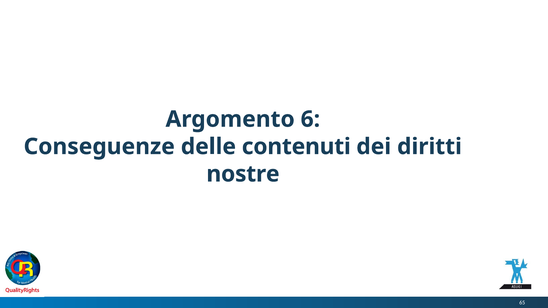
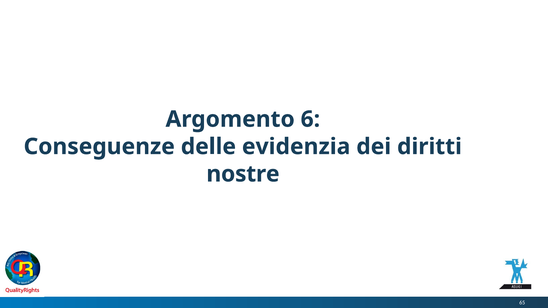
contenuti: contenuti -> evidenzia (296, 147)
